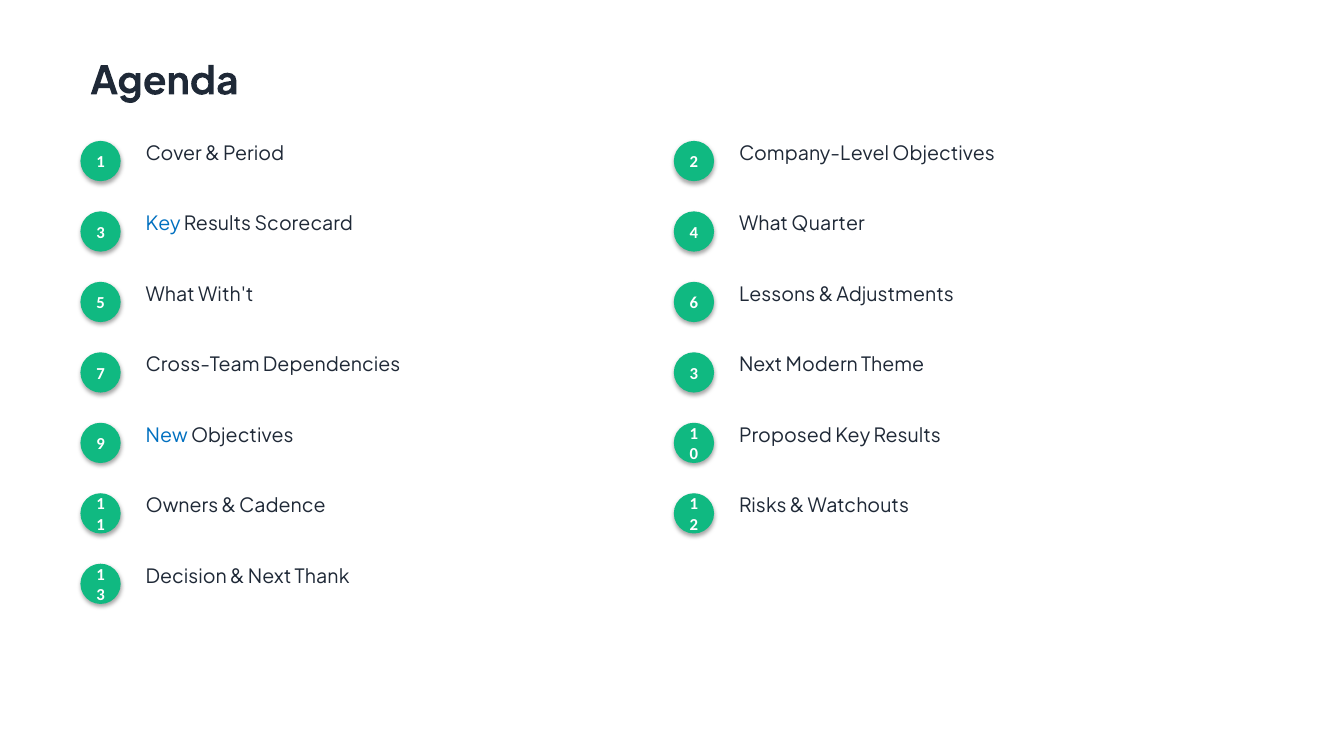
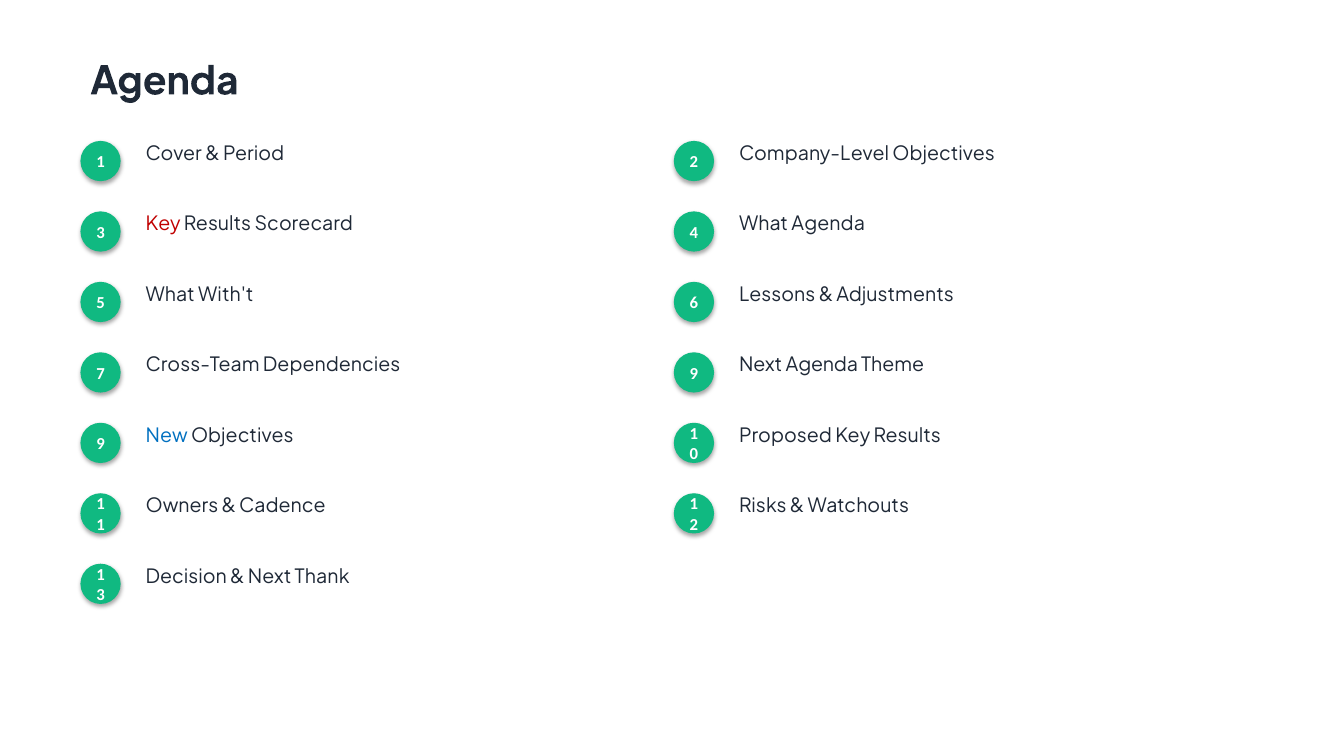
Key colour: blue -> red (163, 224)
What Quarter: Quarter -> Agenda (828, 224)
Dependencies 3: 3 -> 9 (694, 373)
Next Modern: Modern -> Agenda (822, 365)
